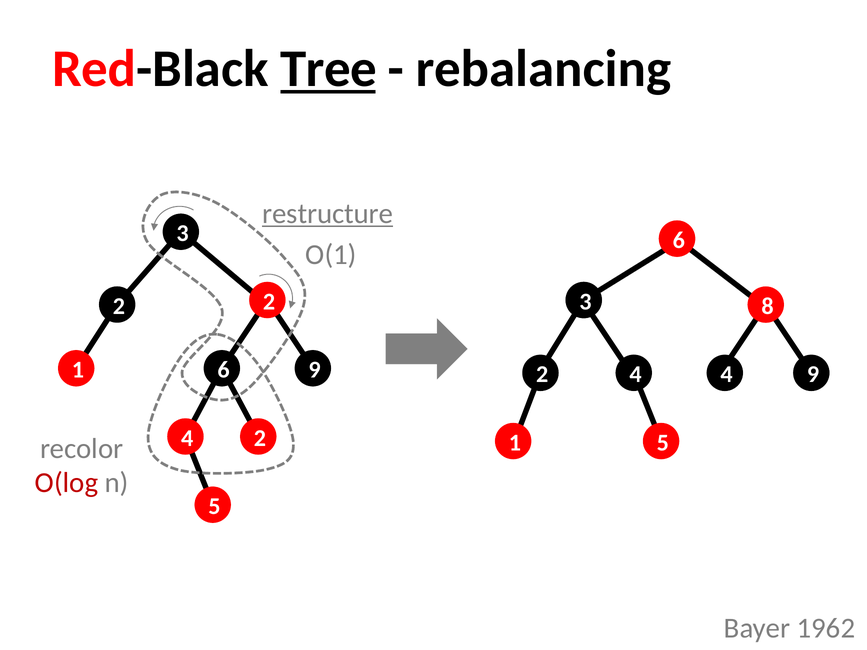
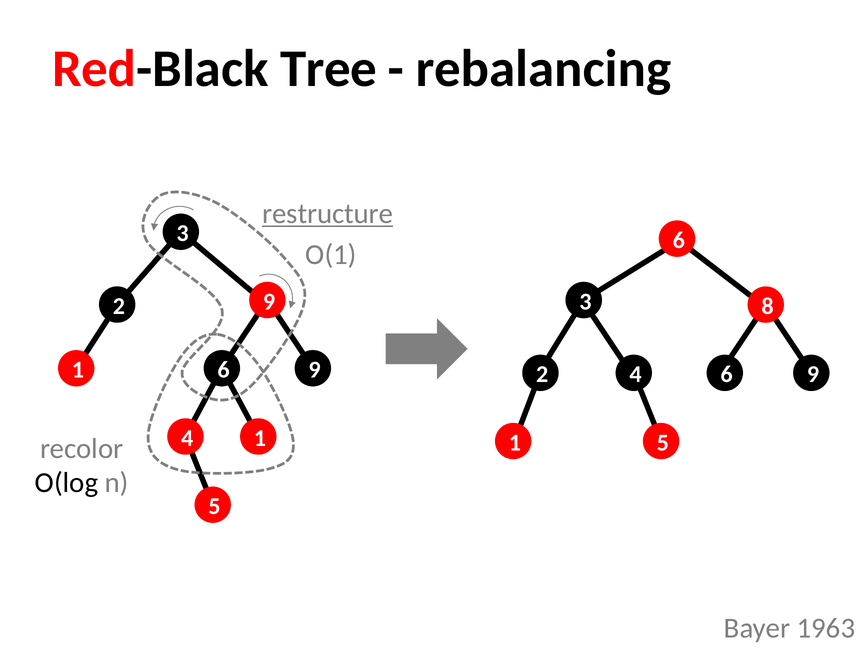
Tree underline: present -> none (328, 69)
2 2: 2 -> 9 (269, 302)
4 4: 4 -> 6 (727, 375)
4 2: 2 -> 1 (260, 438)
O(log colour: red -> black (67, 483)
1962: 1962 -> 1963 (826, 629)
